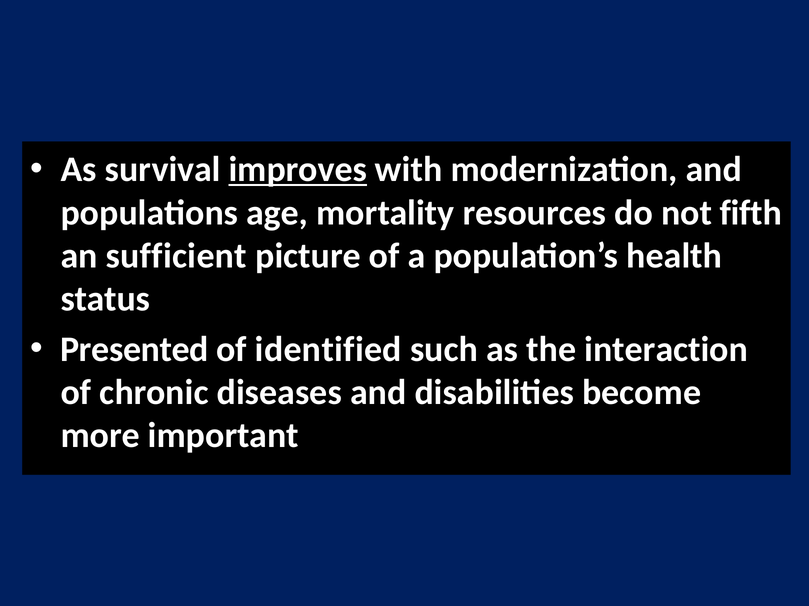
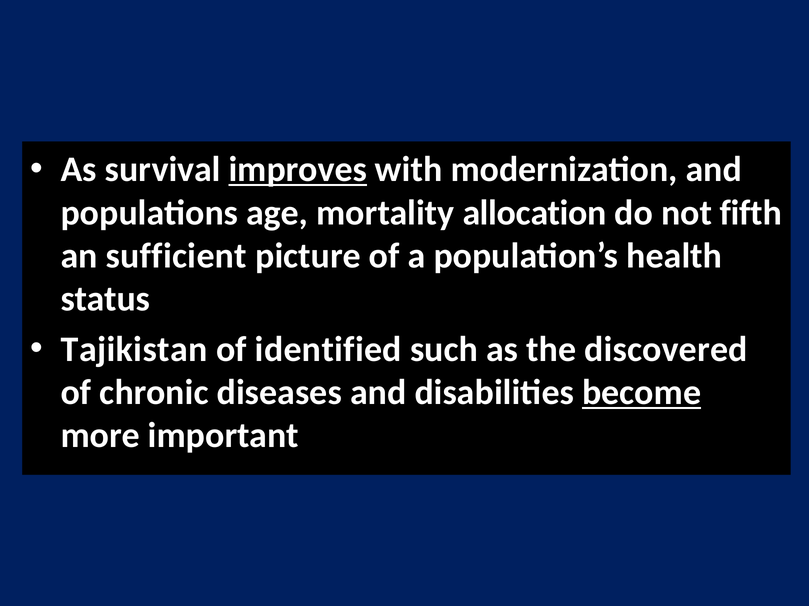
resources: resources -> allocation (535, 213)
Presented: Presented -> Tajikistan (134, 350)
interaction: interaction -> discovered (666, 350)
become underline: none -> present (642, 393)
